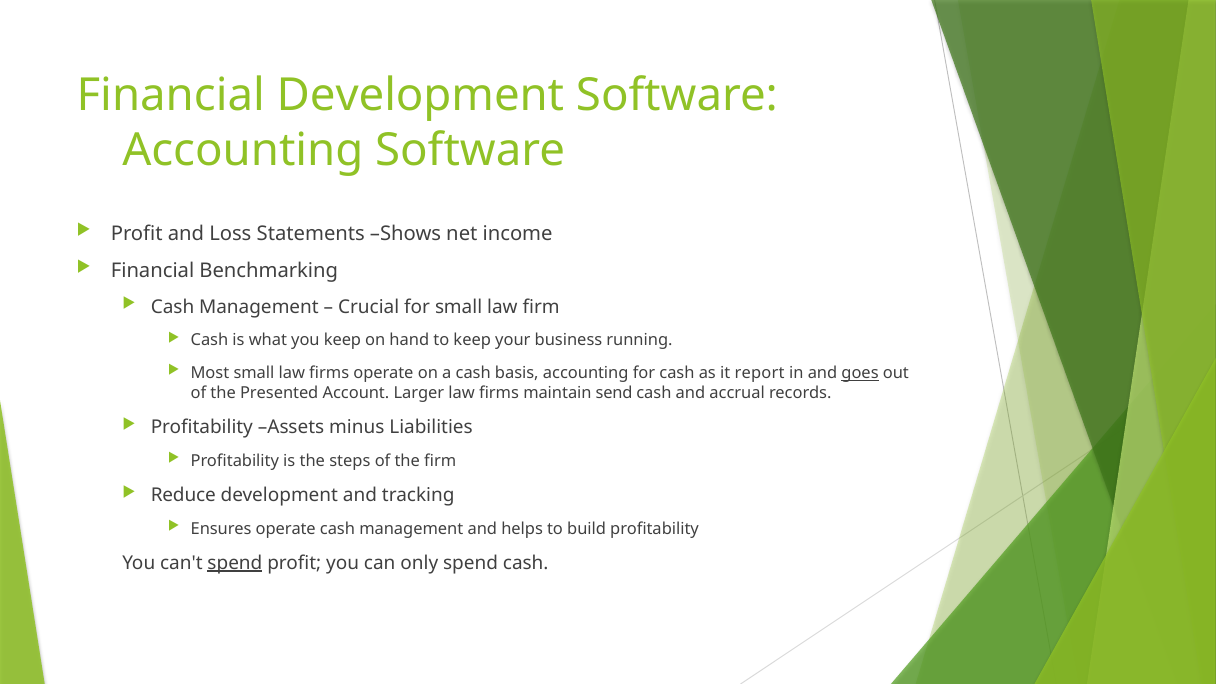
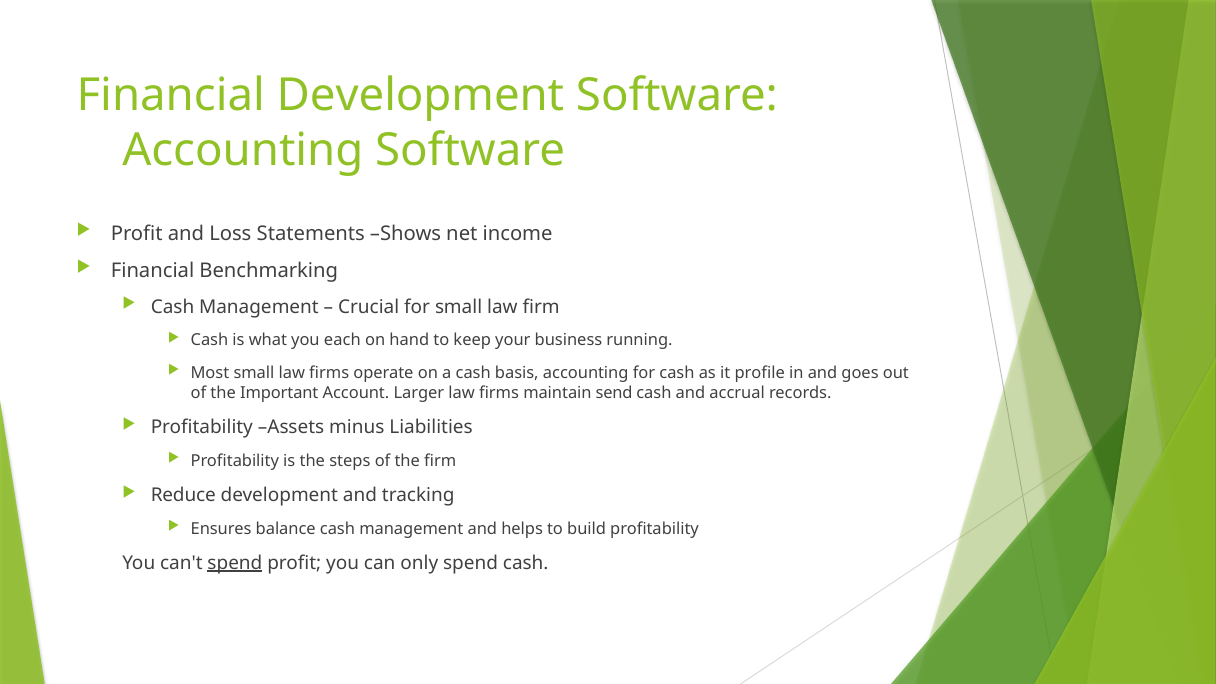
you keep: keep -> each (342, 341)
report: report -> profile (760, 373)
goes underline: present -> none (860, 373)
Presented: Presented -> Important (279, 393)
Ensures operate: operate -> balance (286, 529)
